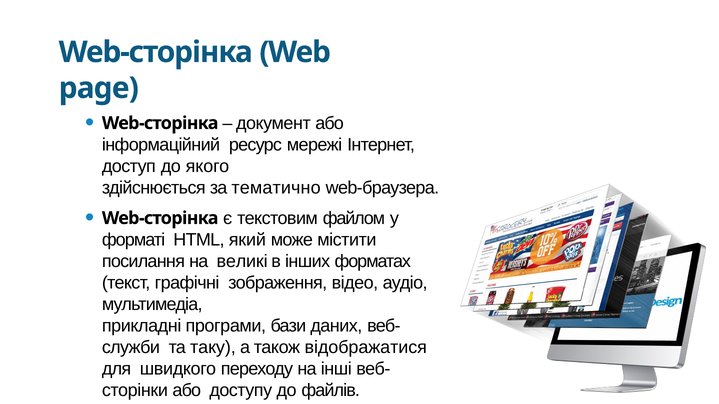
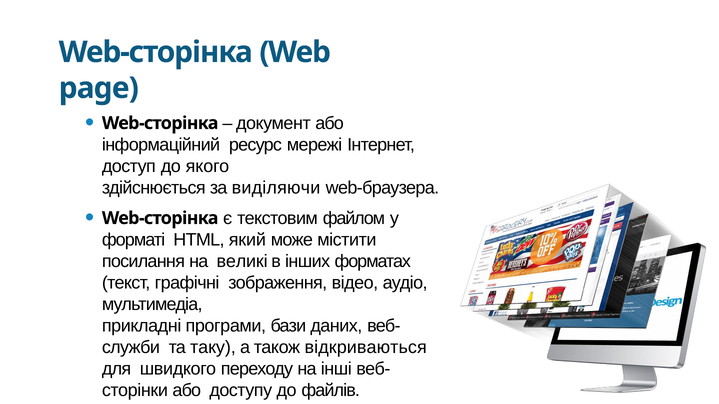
тематично: тематично -> виділяючи (276, 188)
відображатися: відображатися -> відкриваються (366, 348)
